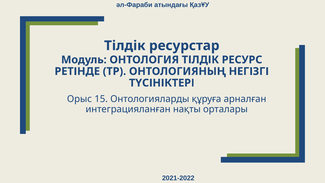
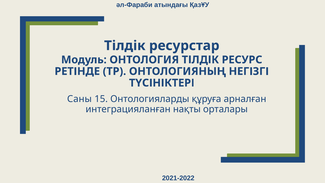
Орыс: Орыс -> Саны (79, 99)
